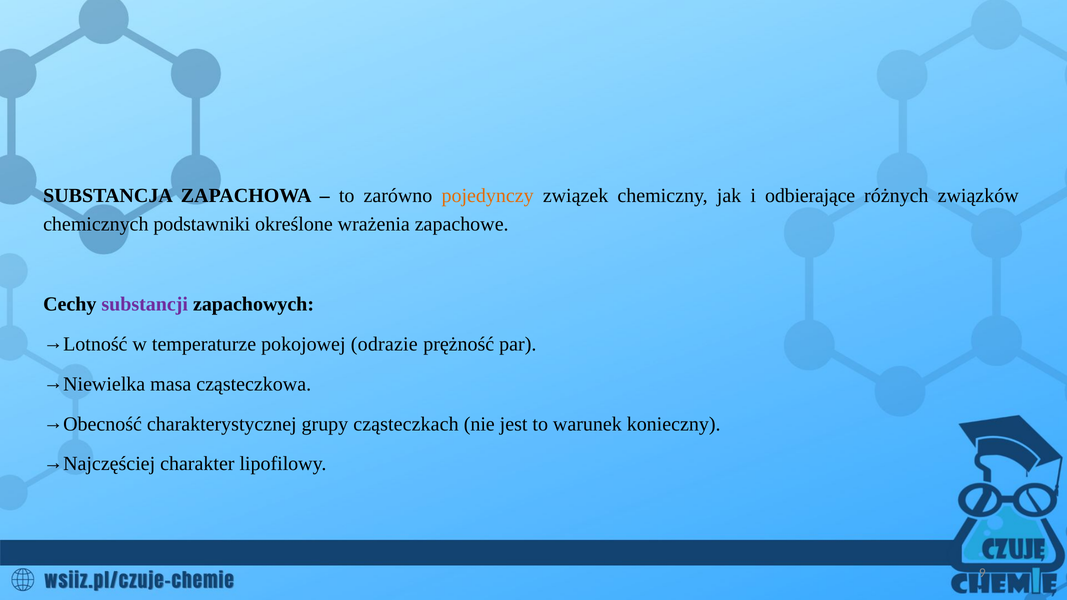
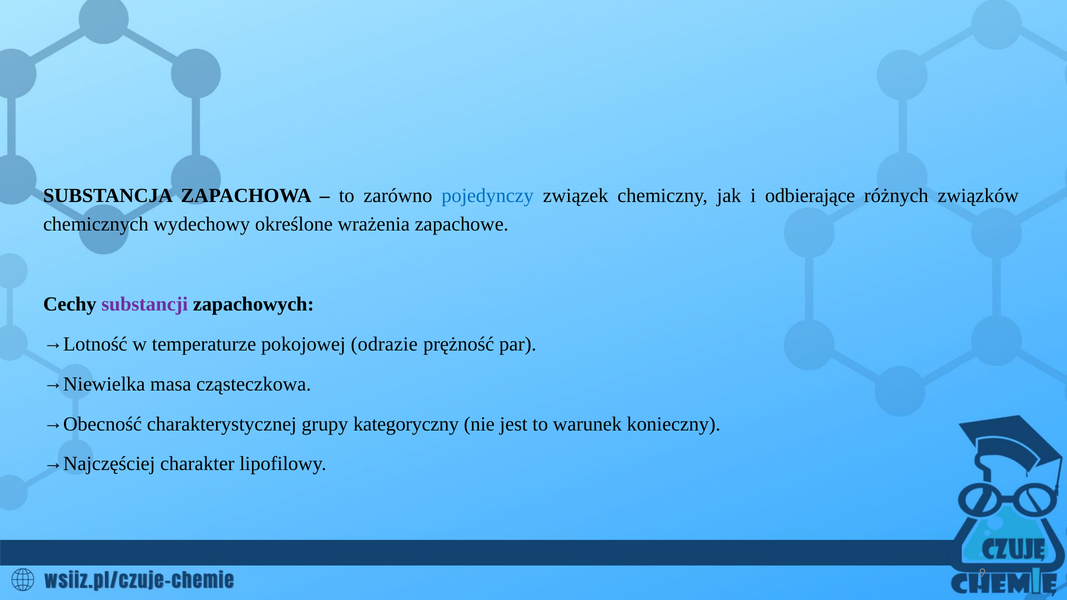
pojedynczy colour: orange -> blue (488, 196)
podstawniki: podstawniki -> wydechowy (202, 224)
cząsteczkach: cząsteczkach -> kategoryczny (406, 424)
